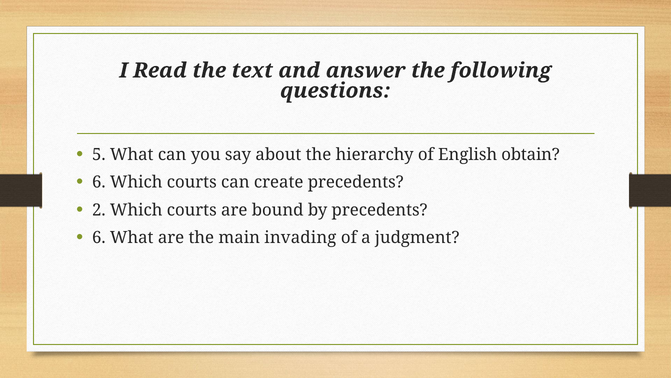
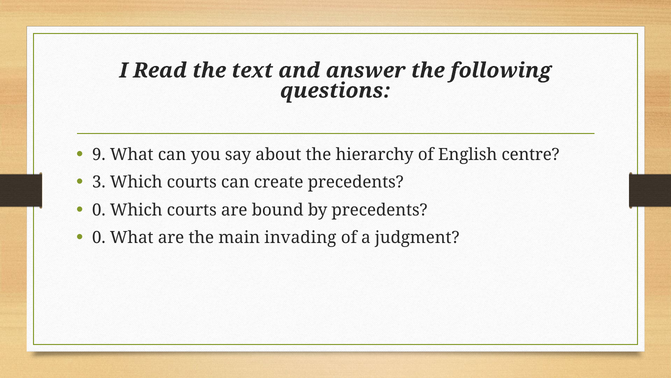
5: 5 -> 9 (99, 154)
obtain: obtain -> centre (531, 154)
6: 6 -> 3 (99, 182)
2: 2 -> 0 (99, 210)
6: 6 -> 0 (99, 238)
